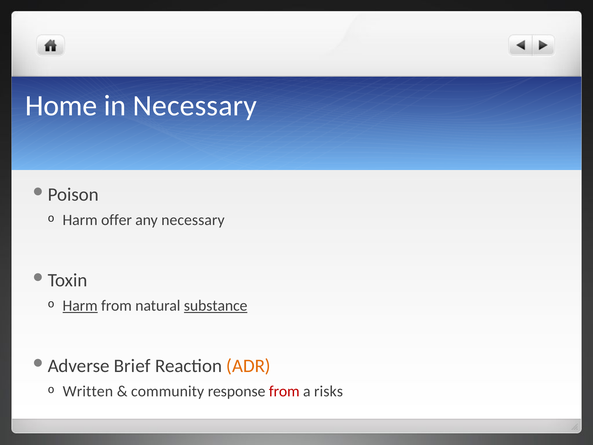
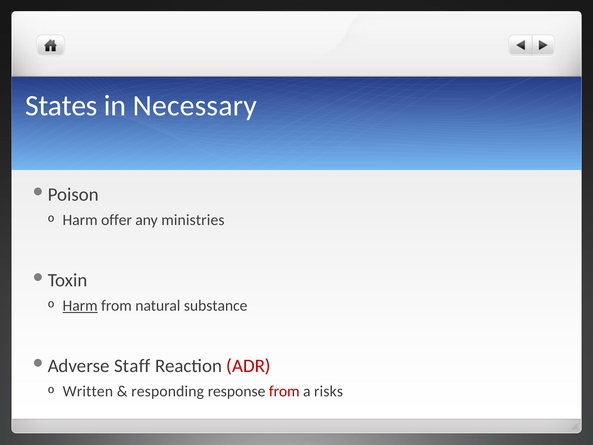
Home: Home -> States (61, 106)
any necessary: necessary -> ministries (193, 220)
substance underline: present -> none (216, 306)
Brief: Brief -> Staff (132, 366)
ADR colour: orange -> red (249, 366)
community: community -> responding (168, 391)
